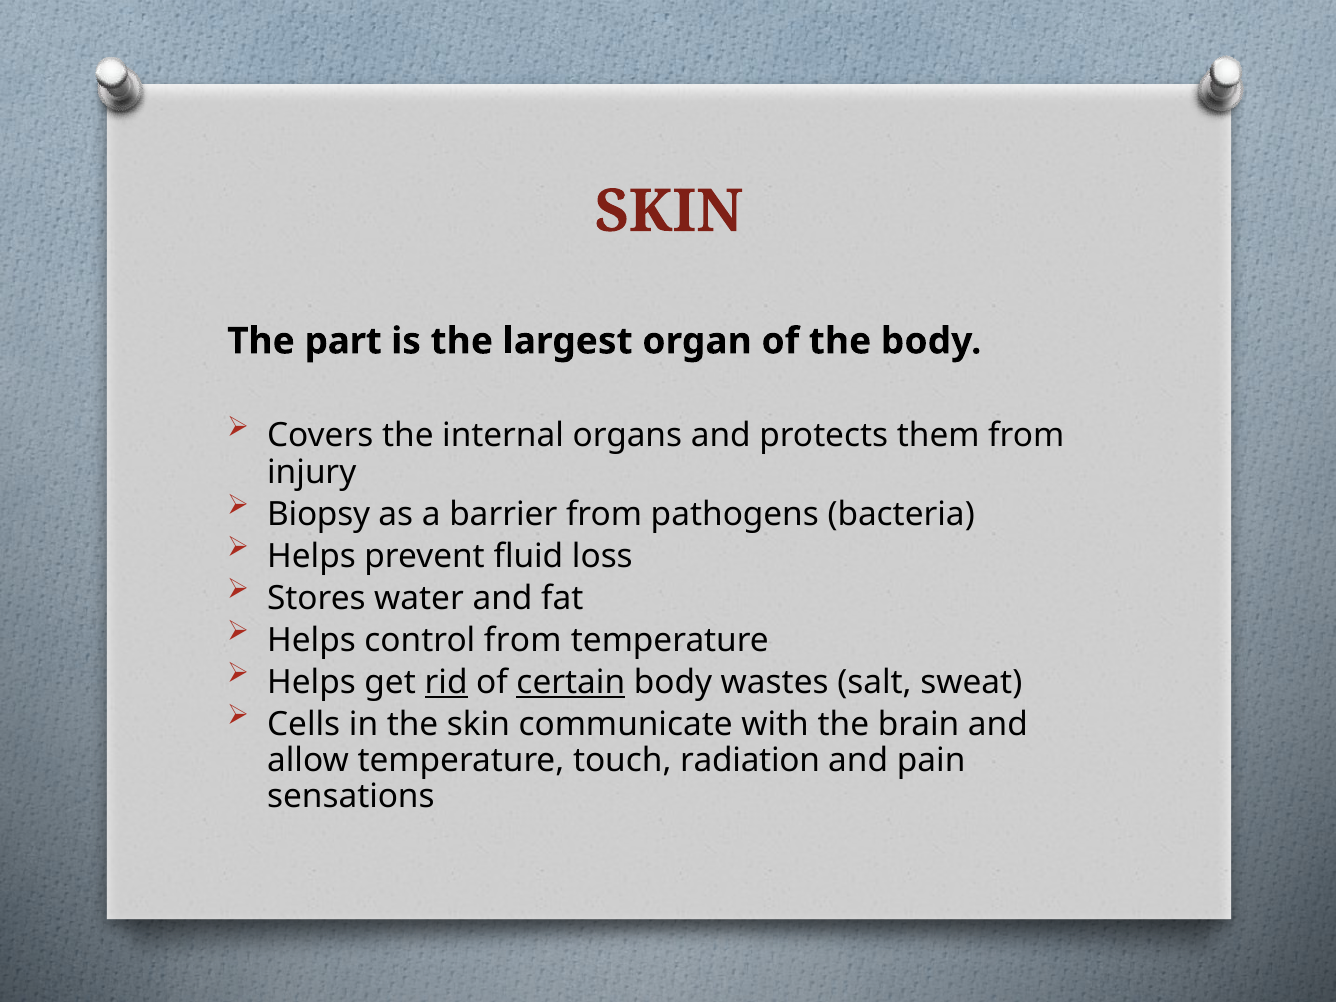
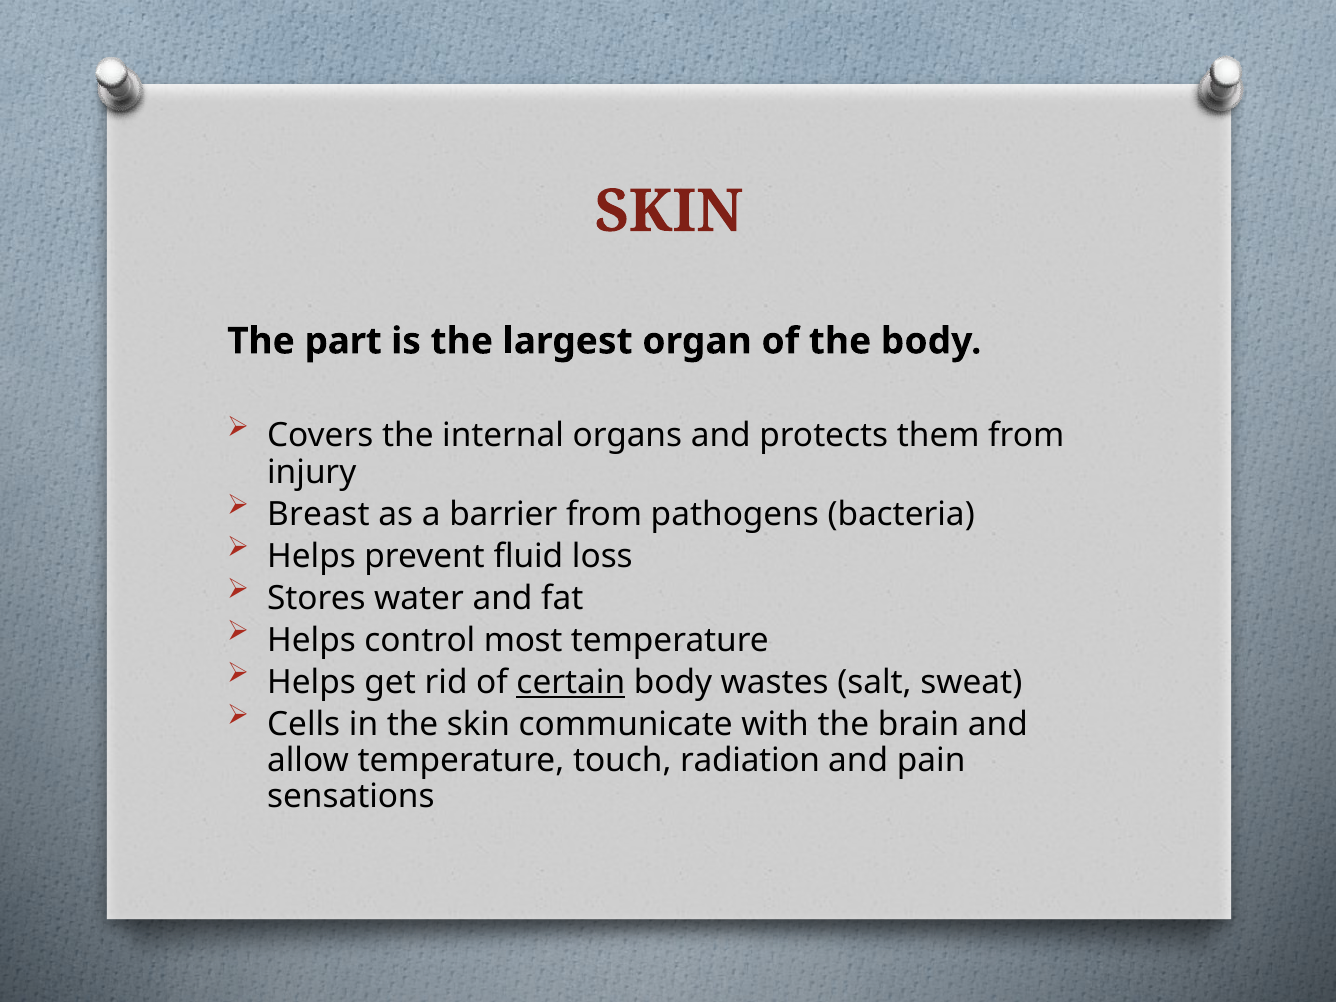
Biopsy: Biopsy -> Breast (318, 514)
control from: from -> most (523, 640)
rid underline: present -> none (446, 682)
